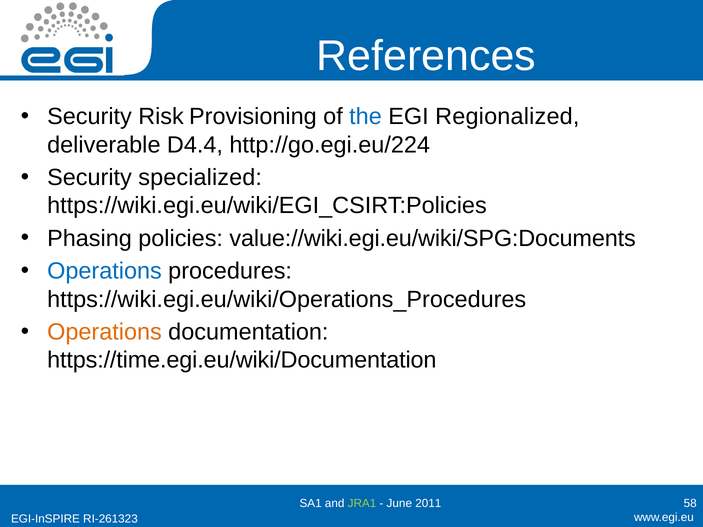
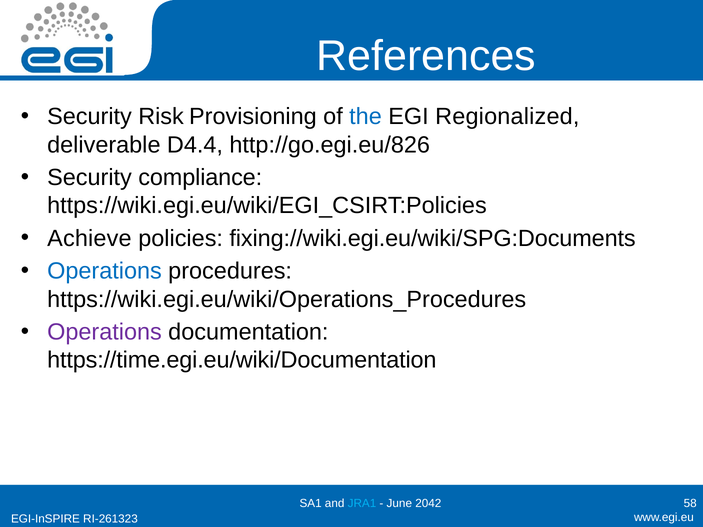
http://go.egi.eu/224: http://go.egi.eu/224 -> http://go.egi.eu/826 (330, 145)
specialized: specialized -> compliance (200, 178)
Phasing: Phasing -> Achieve (89, 239)
value://wiki.egi.eu/wiki/SPG:Documents: value://wiki.egi.eu/wiki/SPG:Documents -> fixing://wiki.egi.eu/wiki/SPG:Documents (433, 239)
Operations colour: orange -> purple (105, 332)
JRA1 colour: light green -> light blue (362, 504)
2011: 2011 -> 2042 (428, 504)
